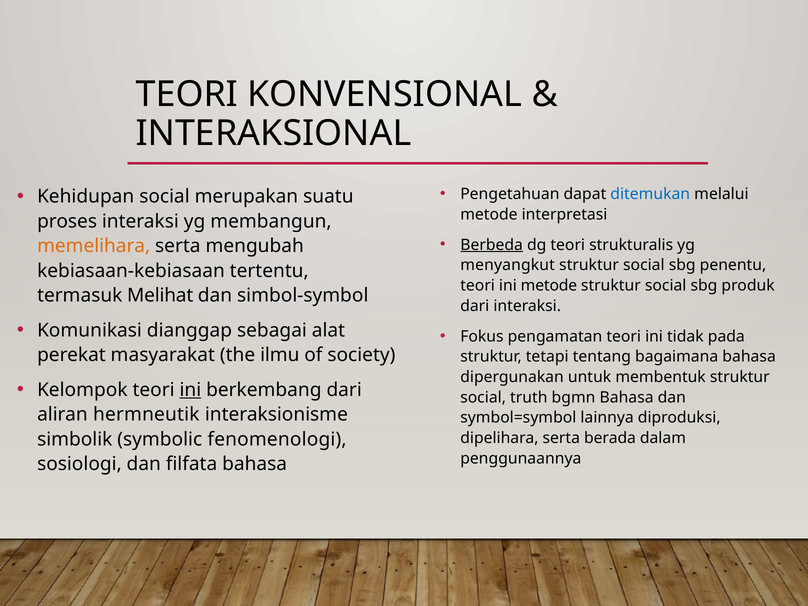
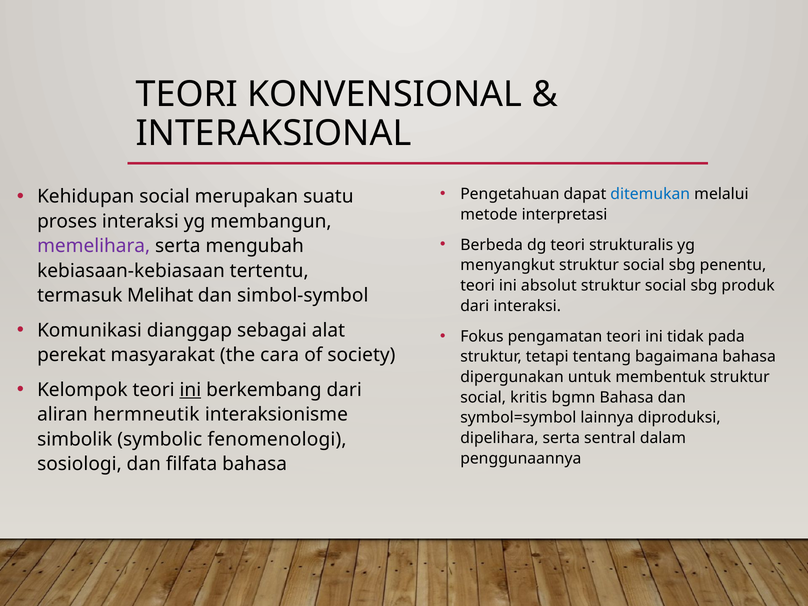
Berbeda underline: present -> none (492, 245)
memelihara colour: orange -> purple (94, 246)
ini metode: metode -> absolut (549, 286)
ilmu: ilmu -> cara (280, 355)
truth: truth -> kritis (529, 397)
berada: berada -> sentral (610, 438)
